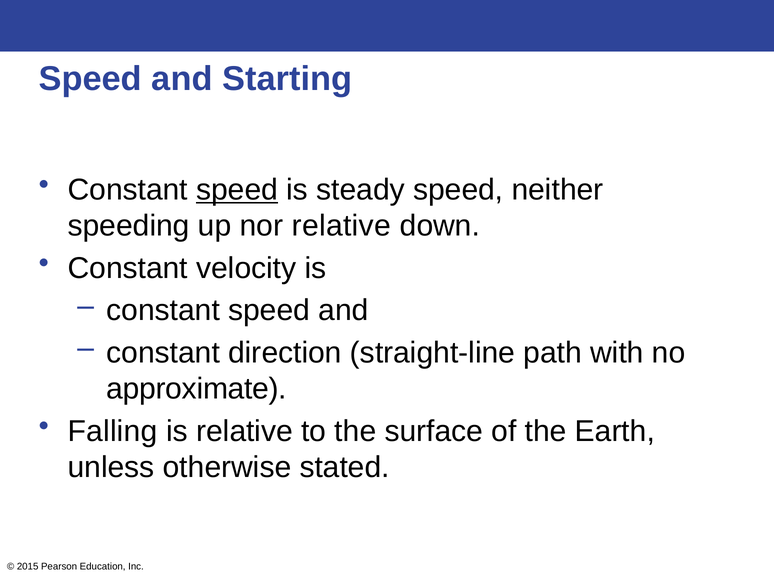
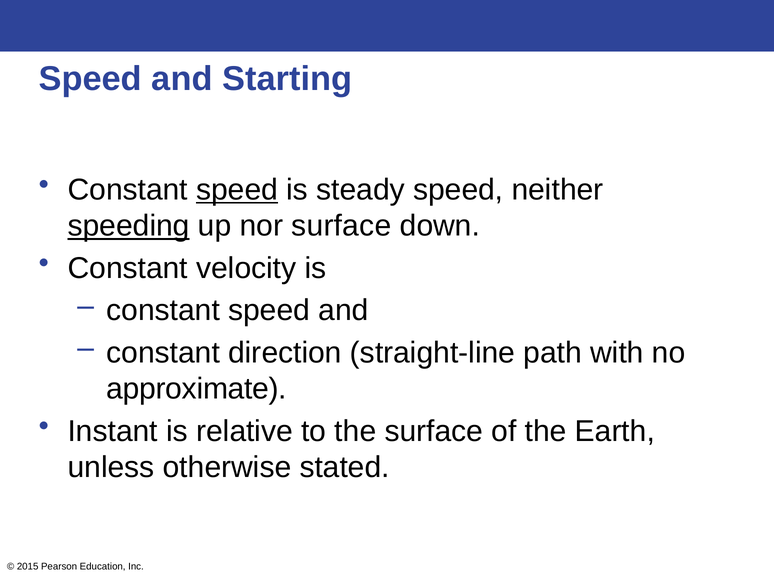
speeding underline: none -> present (129, 226)
nor relative: relative -> surface (341, 226)
Falling: Falling -> Instant (113, 431)
